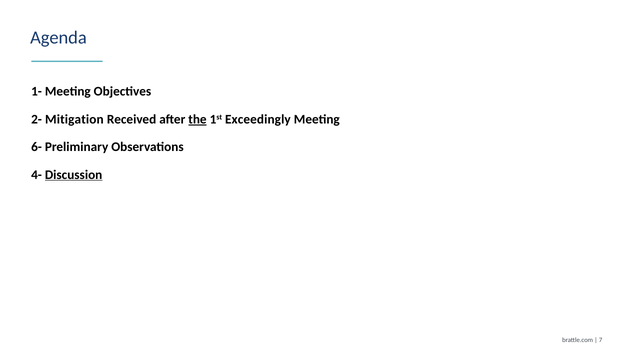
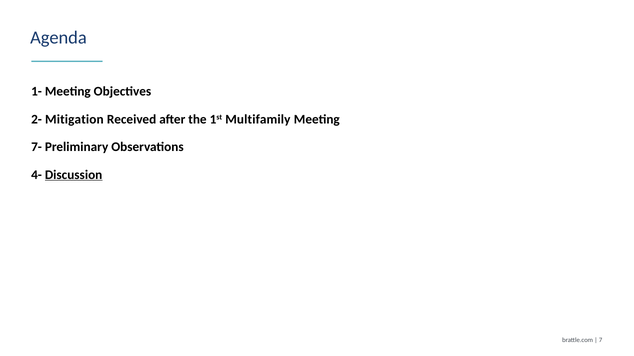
the underline: present -> none (197, 119)
Exceedingly: Exceedingly -> Multifamily (258, 119)
6-: 6- -> 7- (37, 147)
